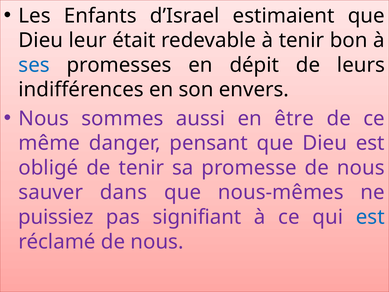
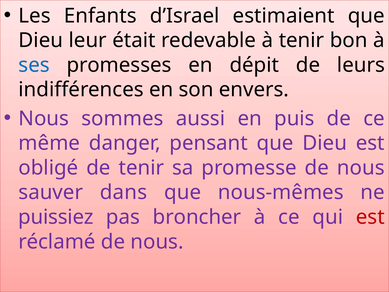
être: être -> puis (294, 118)
signifiant: signifiant -> broncher (197, 217)
est colour: blue -> red (370, 217)
